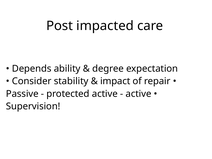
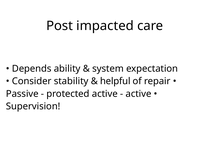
degree: degree -> system (108, 69)
impact: impact -> helpful (115, 81)
